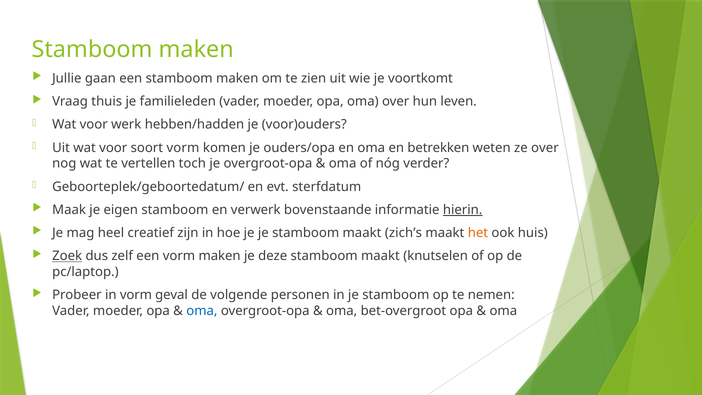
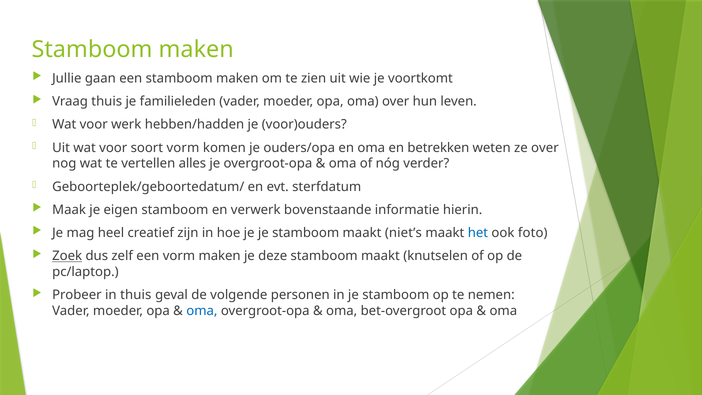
toch: toch -> alles (192, 164)
hierin underline: present -> none (463, 210)
zich’s: zich’s -> niet’s (403, 233)
het colour: orange -> blue (478, 233)
huis: huis -> foto (533, 233)
in vorm: vorm -> thuis (136, 295)
